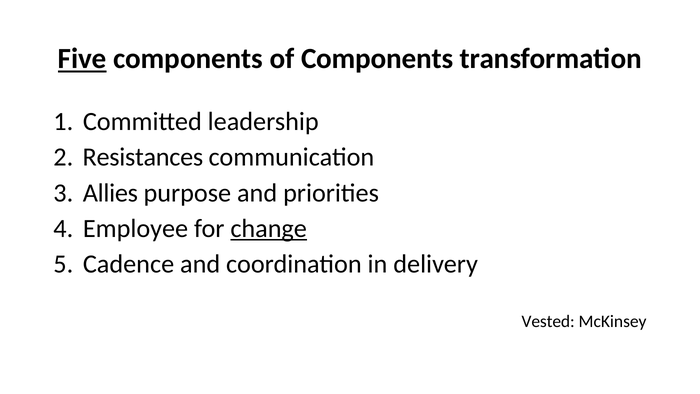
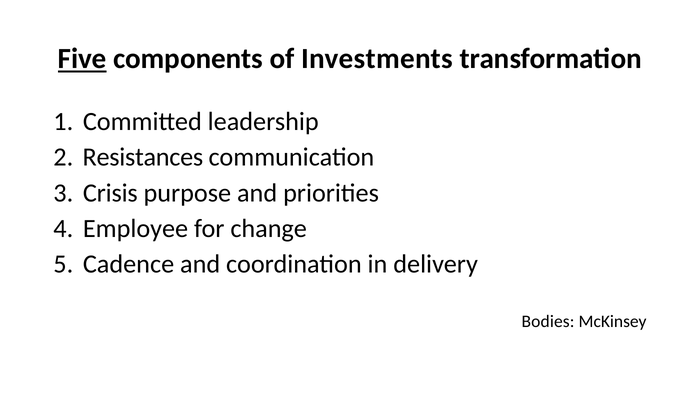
of Components: Components -> Investments (377, 59)
Allies: Allies -> Crisis (110, 193)
change underline: present -> none (269, 228)
Vested: Vested -> Bodies (548, 321)
